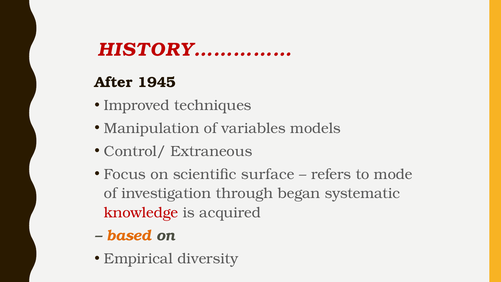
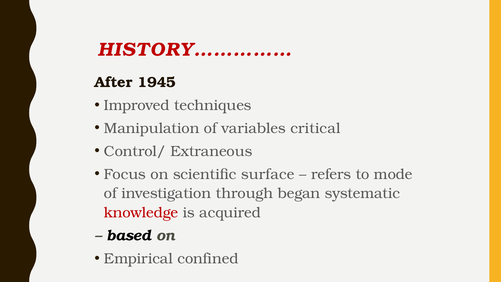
models: models -> critical (315, 128)
based colour: orange -> black (129, 236)
diversity: diversity -> confined (208, 259)
